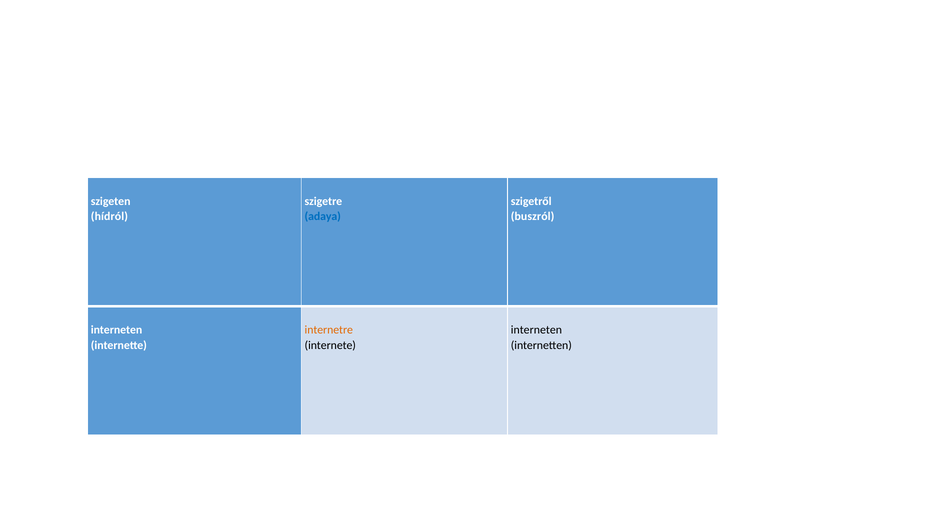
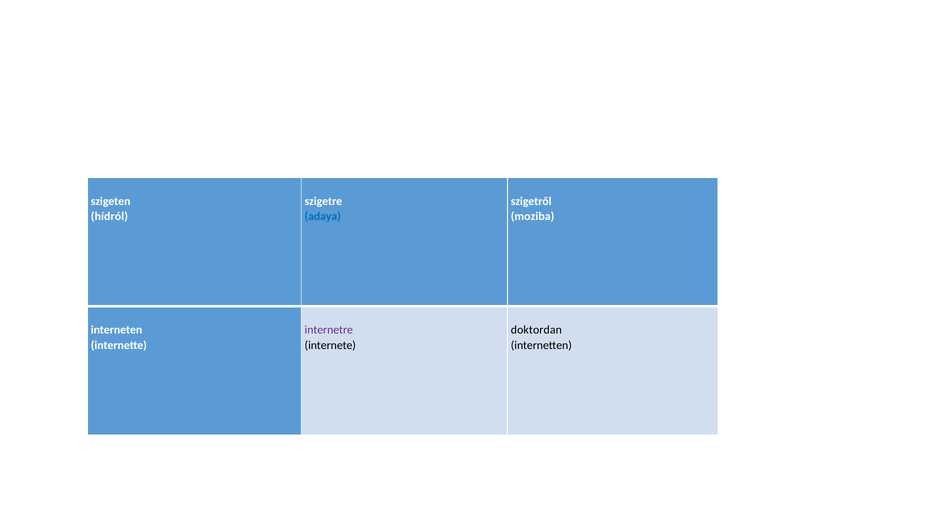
buszról: buszról -> moziba (533, 217)
internetre colour: orange -> purple (329, 330)
interneten: interneten -> doktordan (536, 330)
